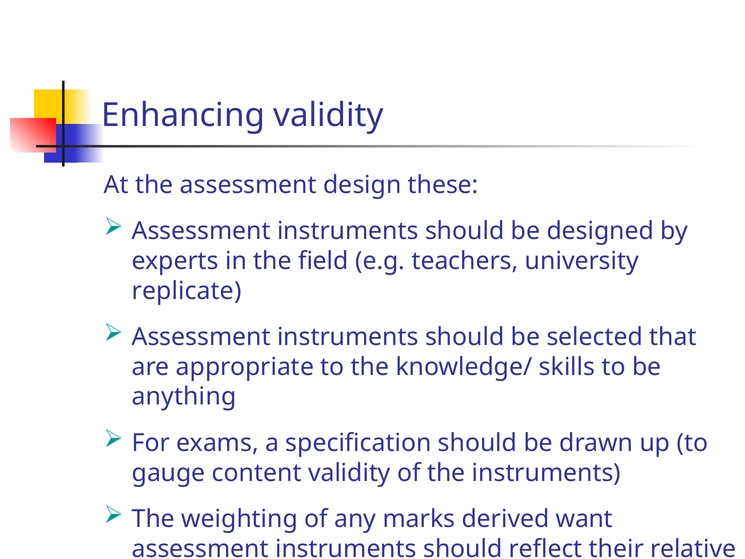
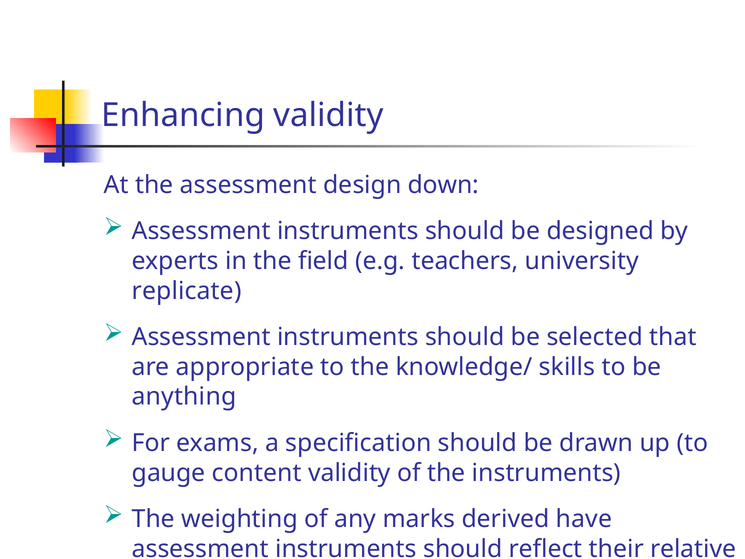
these: these -> down (443, 185)
want: want -> have (584, 519)
